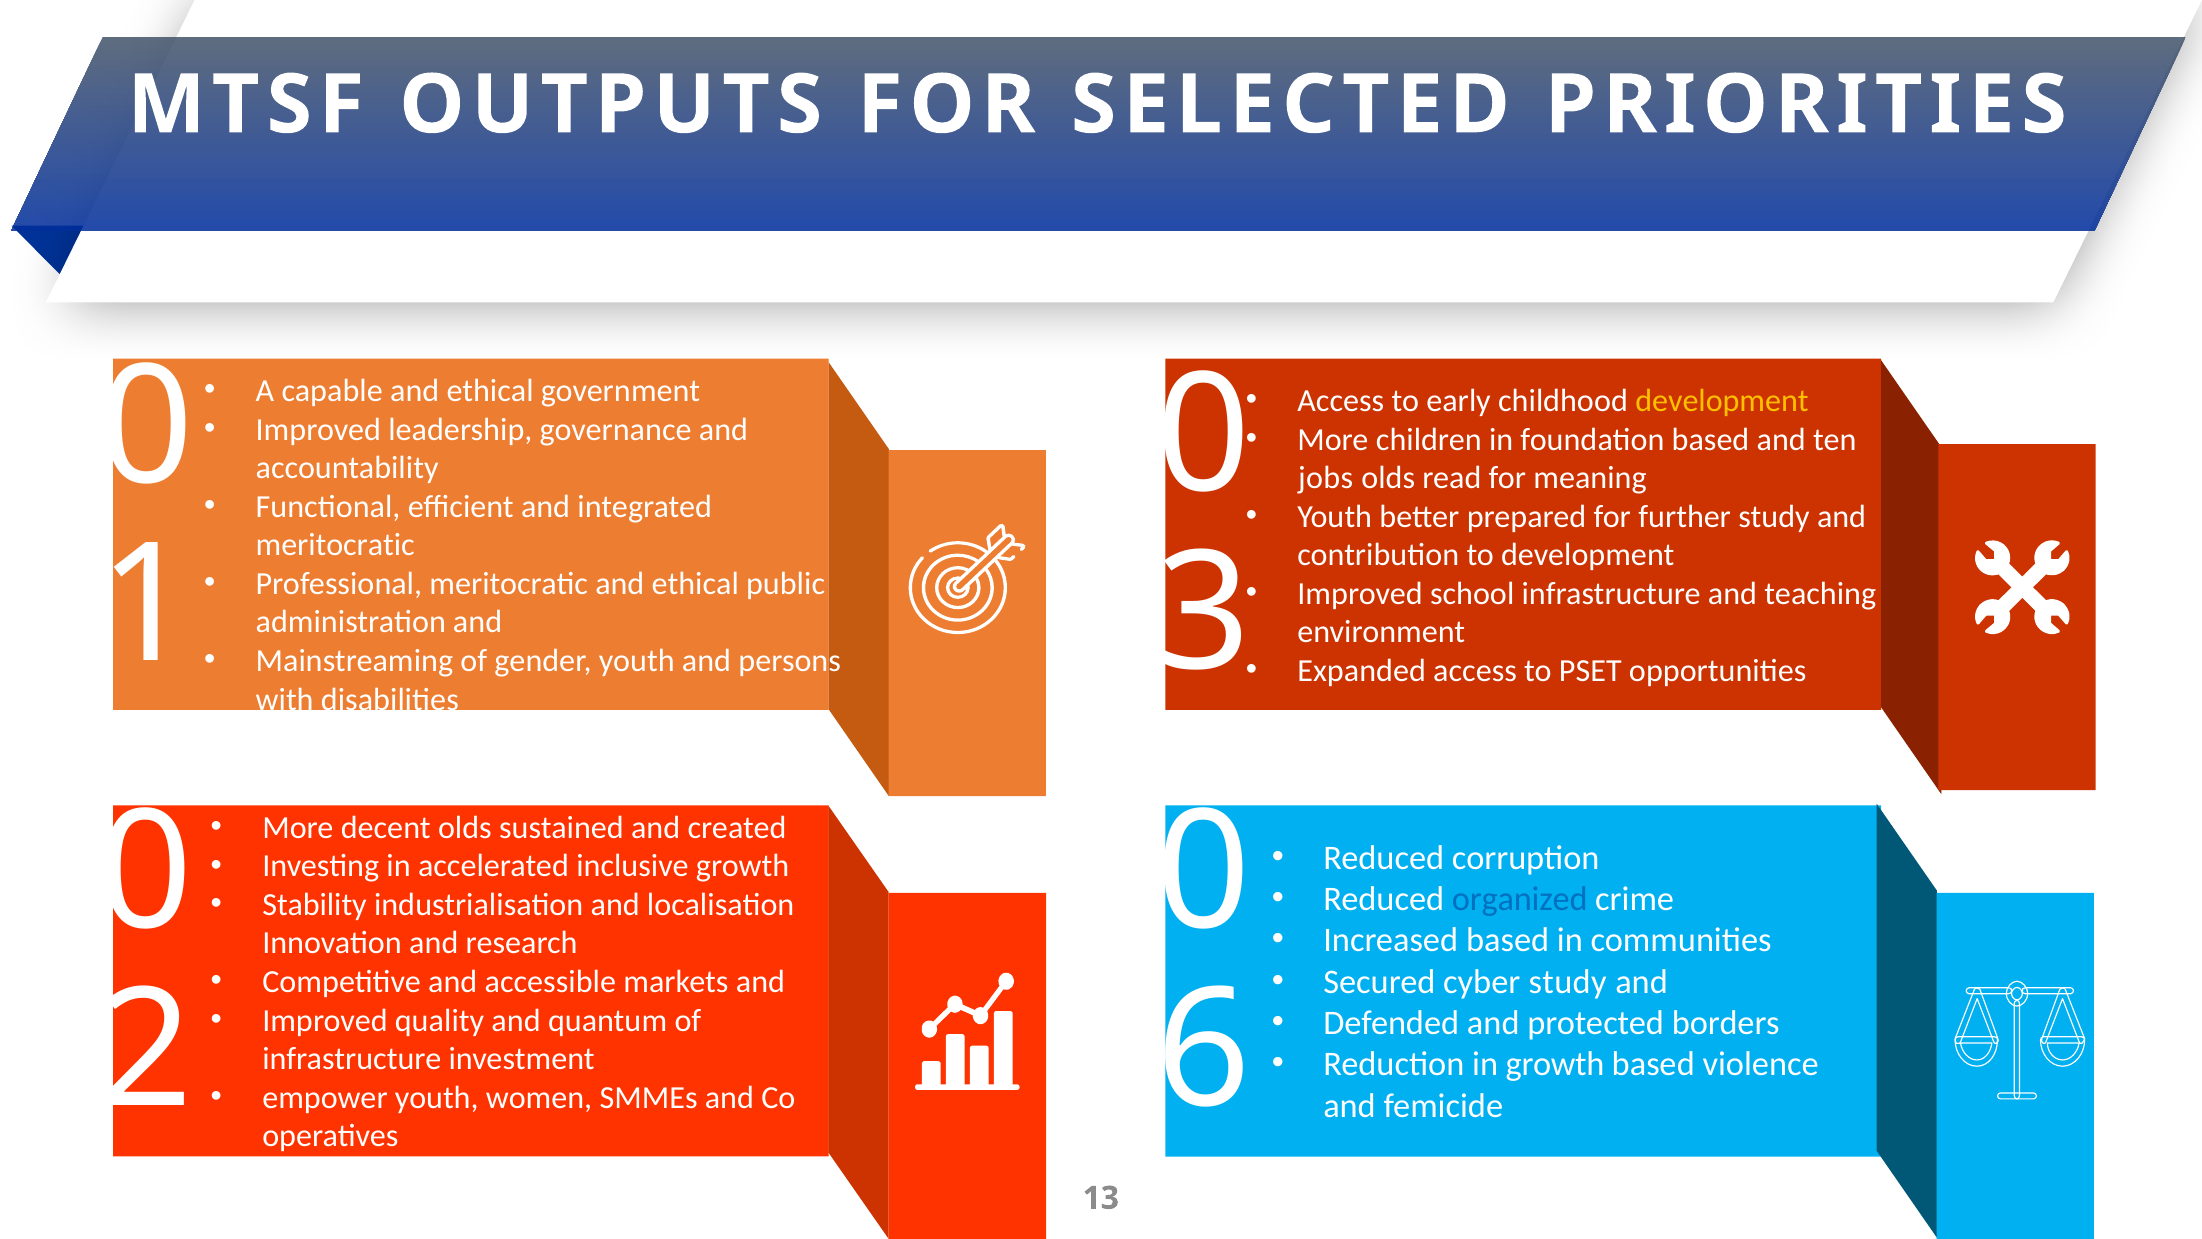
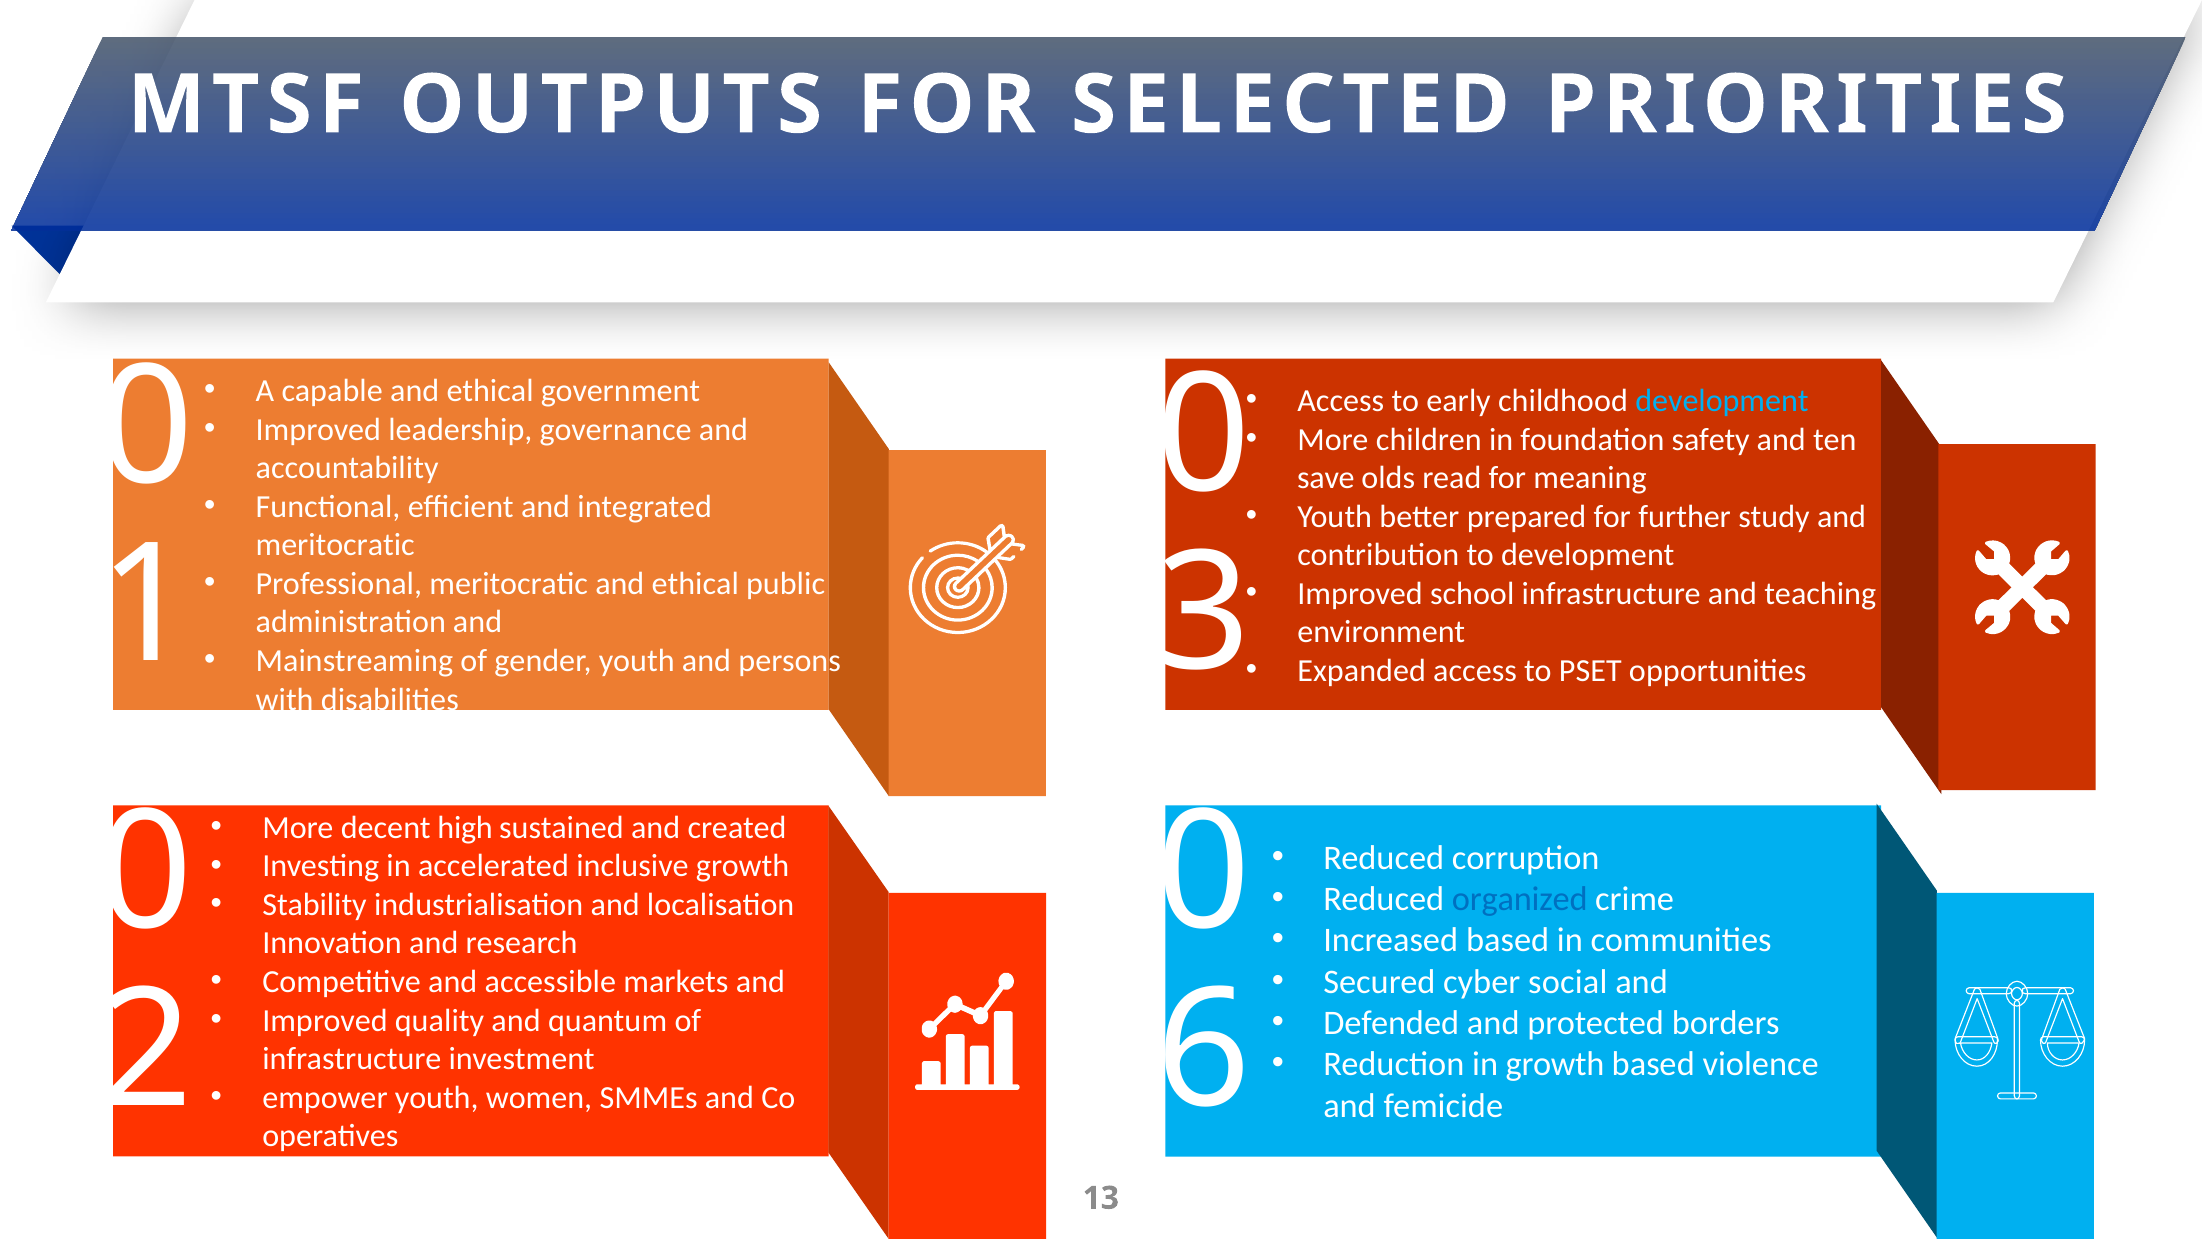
development colour: yellow -> light blue (1722, 401)
foundation based: based -> safety (1711, 439)
jobs: jobs -> save (1326, 478)
decent olds: olds -> high (465, 827)
cyber study: study -> social (1568, 982)
